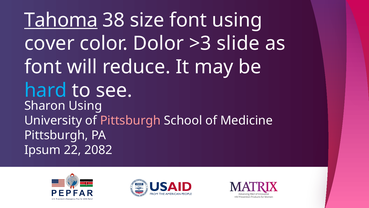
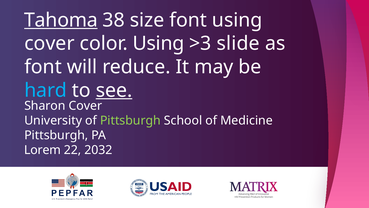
color Dolor: Dolor -> Using (158, 43)
see underline: none -> present (114, 90)
Sharon Using: Using -> Cover (85, 106)
Pittsburgh colour: pink -> light green (130, 120)
Ipsum: Ipsum -> Lorem (43, 150)
2082: 2082 -> 2032 (98, 150)
